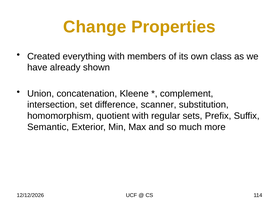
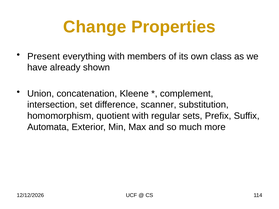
Created: Created -> Present (44, 56)
Semantic: Semantic -> Automata (48, 127)
